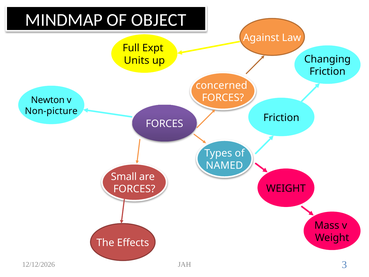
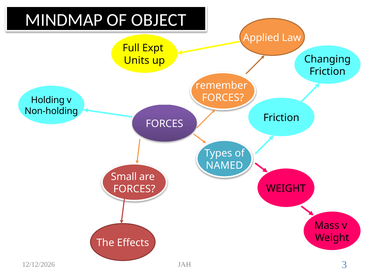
Against: Against -> Applied (261, 38)
concerned: concerned -> remember (222, 85)
Newton: Newton -> Holding (48, 100)
Non-picture: Non-picture -> Non-holding (51, 111)
